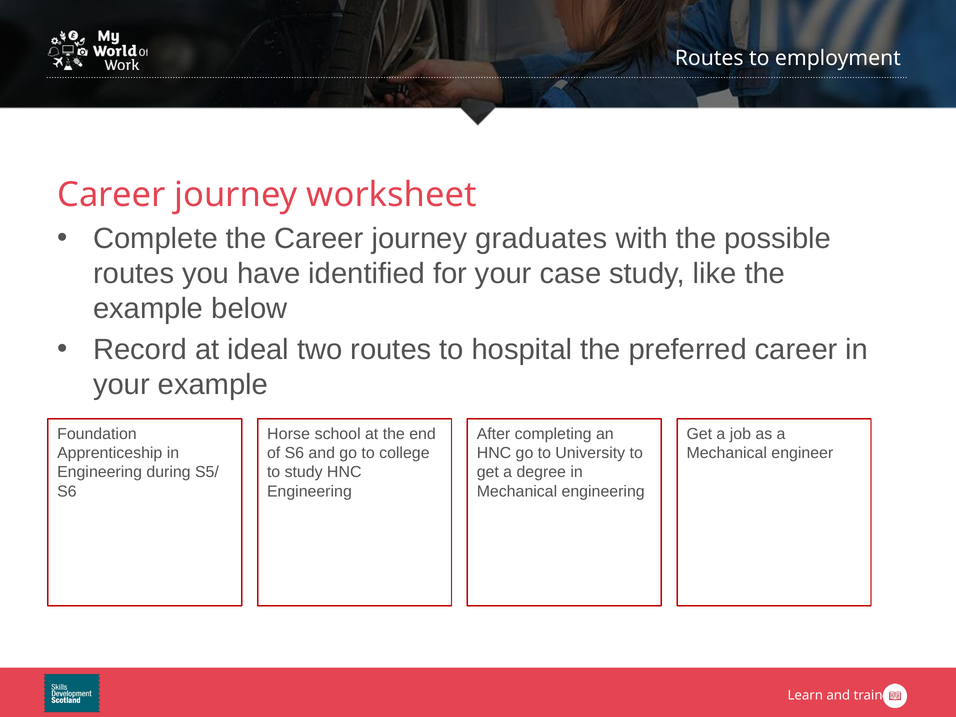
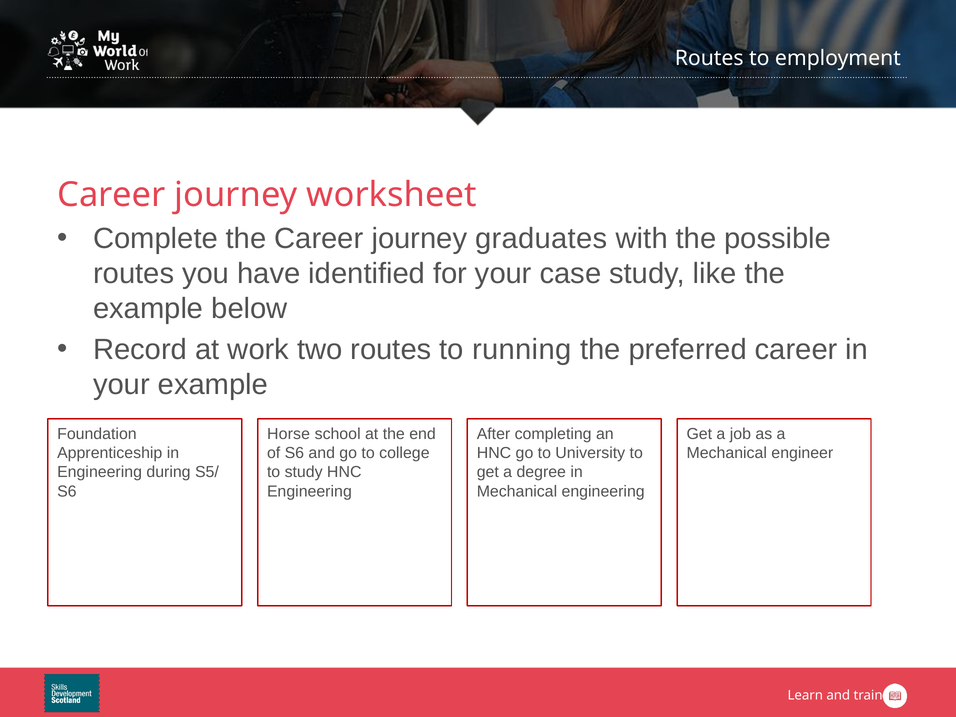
ideal: ideal -> work (258, 350)
hospital: hospital -> running (522, 350)
